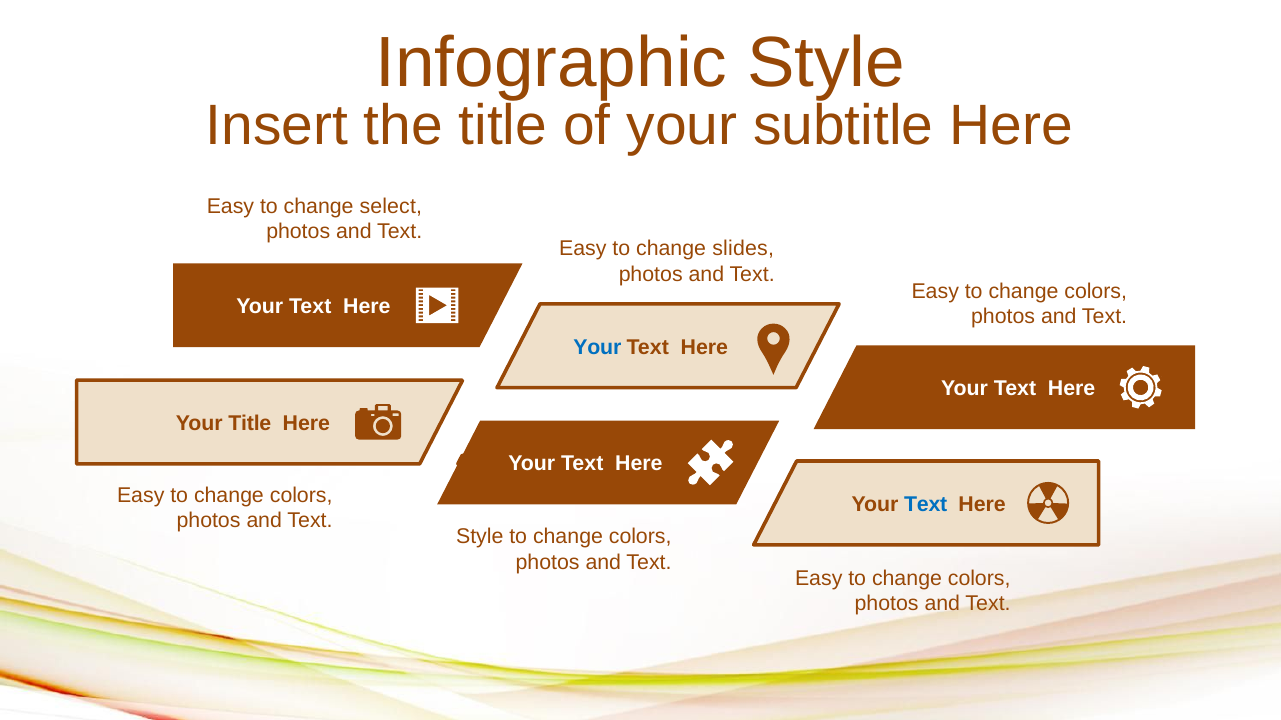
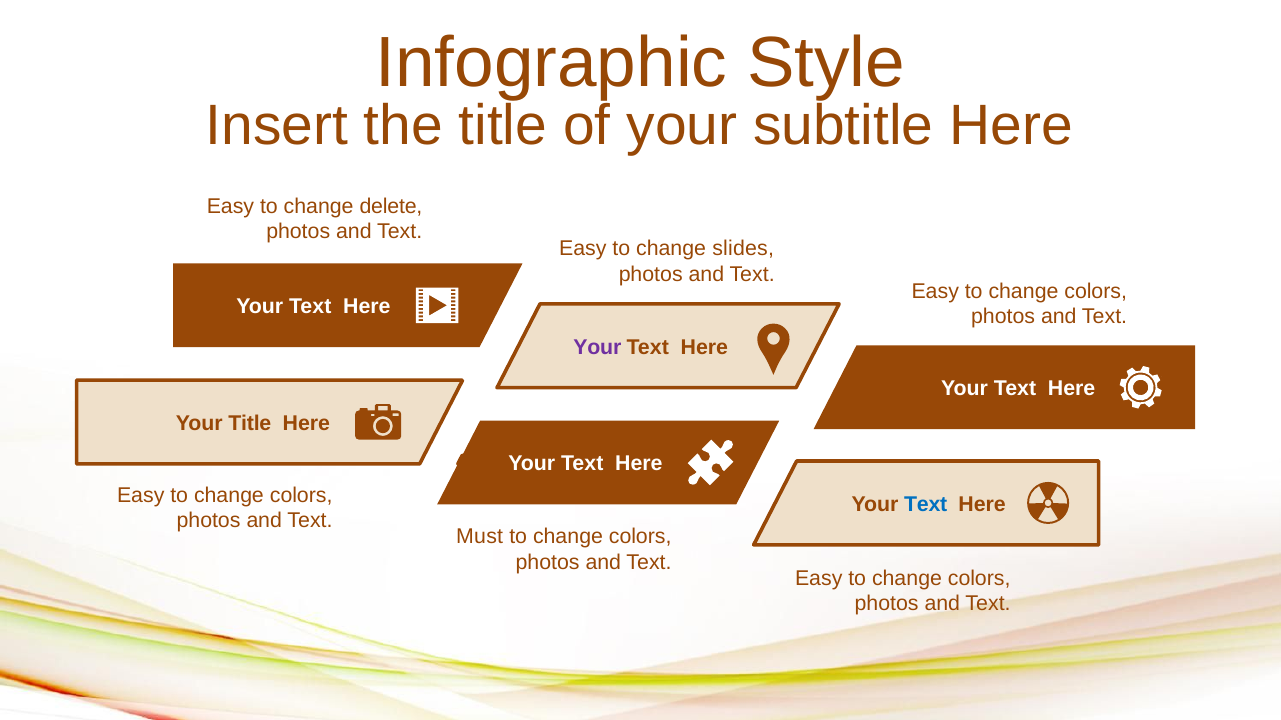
select: select -> delete (391, 206)
Your colour: blue -> purple (597, 347)
Style: Style -> Must (480, 537)
